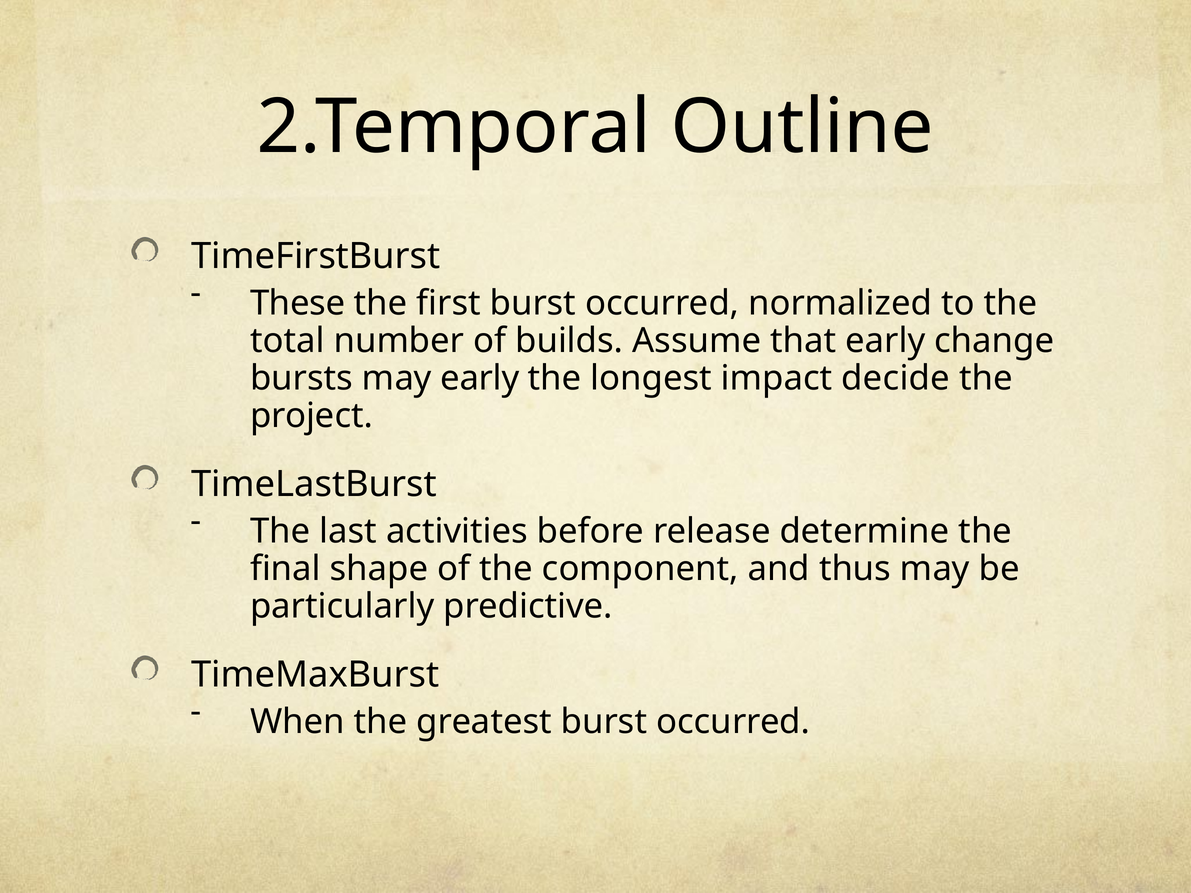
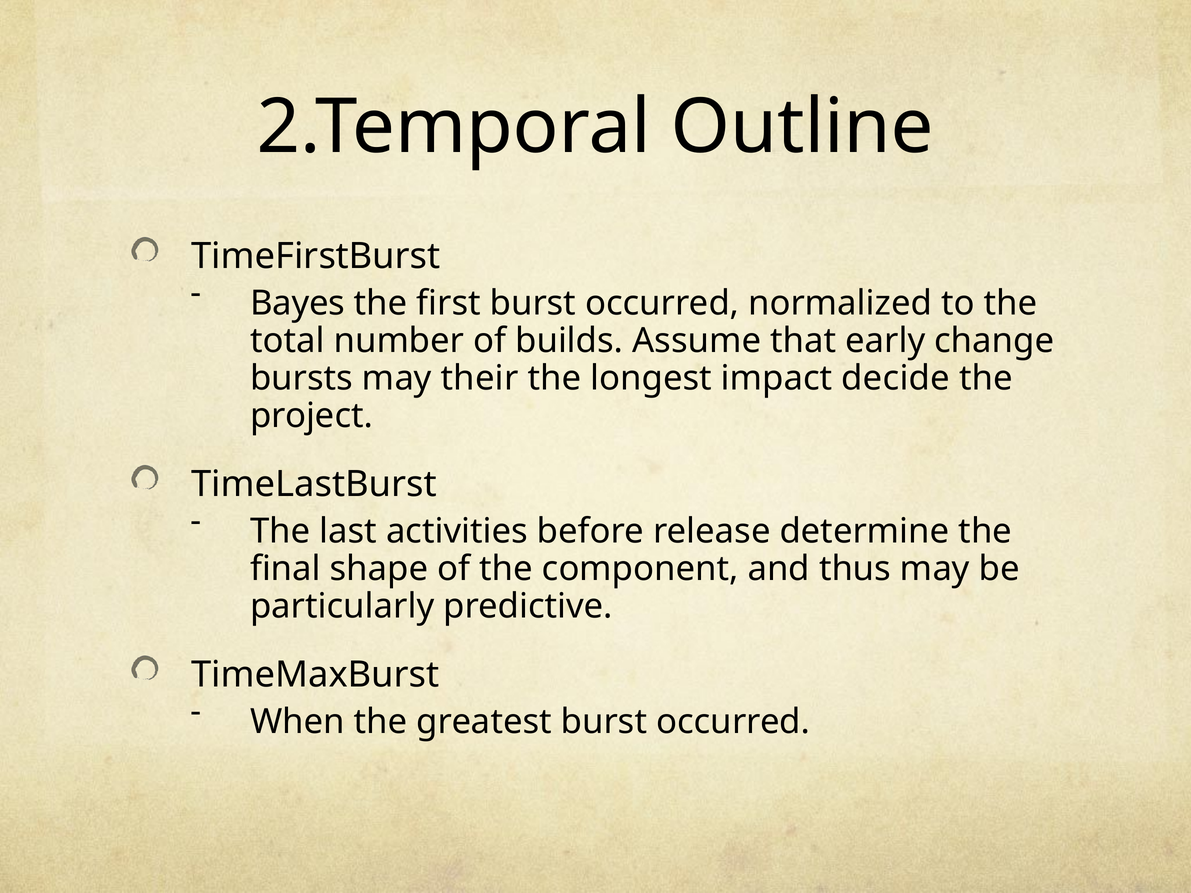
These: These -> Bayes (298, 303)
may early: early -> their (480, 378)
